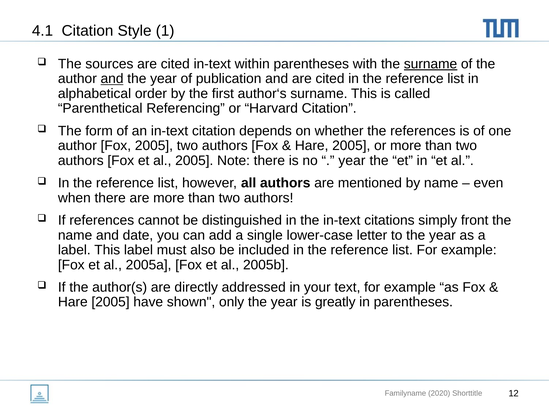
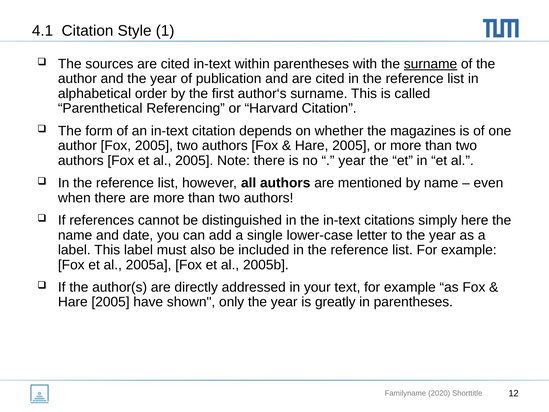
and underline: present -> none (112, 79)
the references: references -> magazines (423, 131)
front: front -> here (475, 220)
